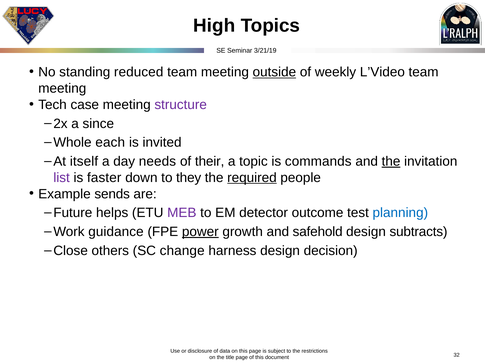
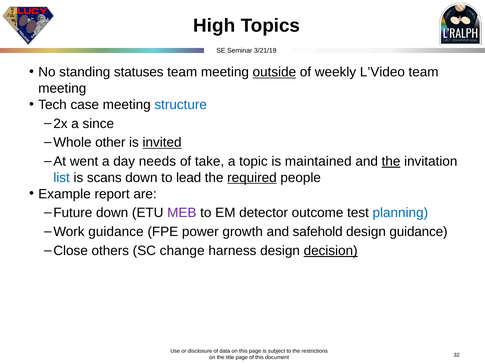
reduced: reduced -> statuses (139, 72)
structure colour: purple -> blue (181, 105)
each: each -> other (110, 142)
invited underline: none -> present (162, 142)
itself: itself -> went (84, 161)
their: their -> take (210, 161)
commands: commands -> maintained (318, 161)
list colour: purple -> blue (62, 177)
faster: faster -> scans (104, 177)
they: they -> lead (189, 177)
sends: sends -> report (112, 194)
Future helps: helps -> down (112, 213)
power underline: present -> none (200, 232)
design subtracts: subtracts -> guidance (419, 232)
decision underline: none -> present (331, 250)
